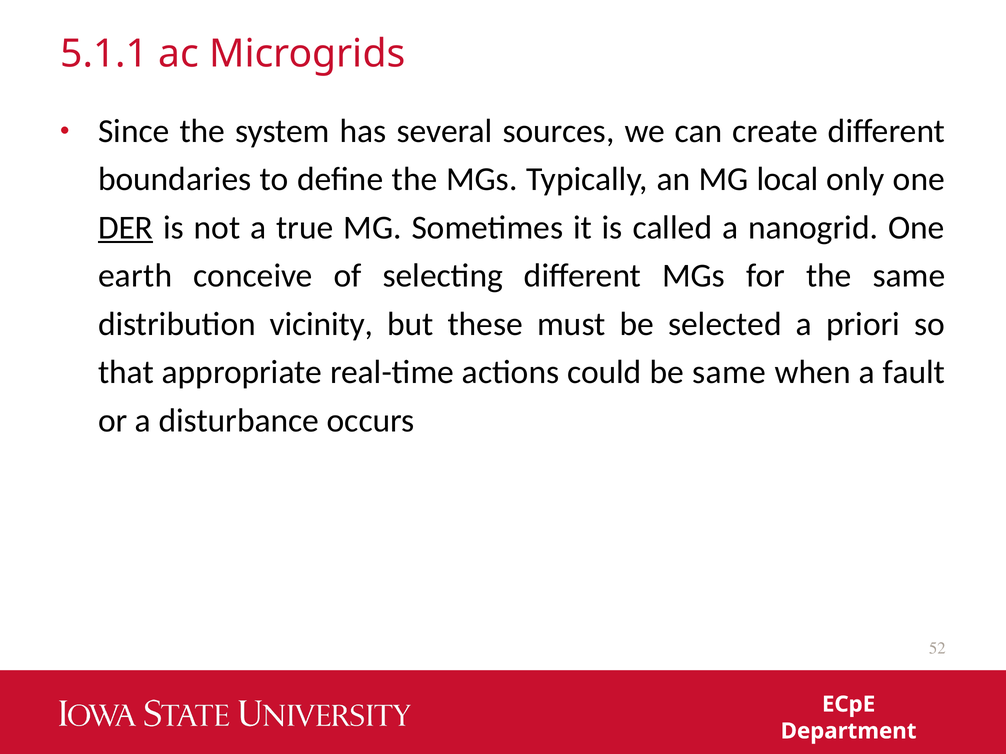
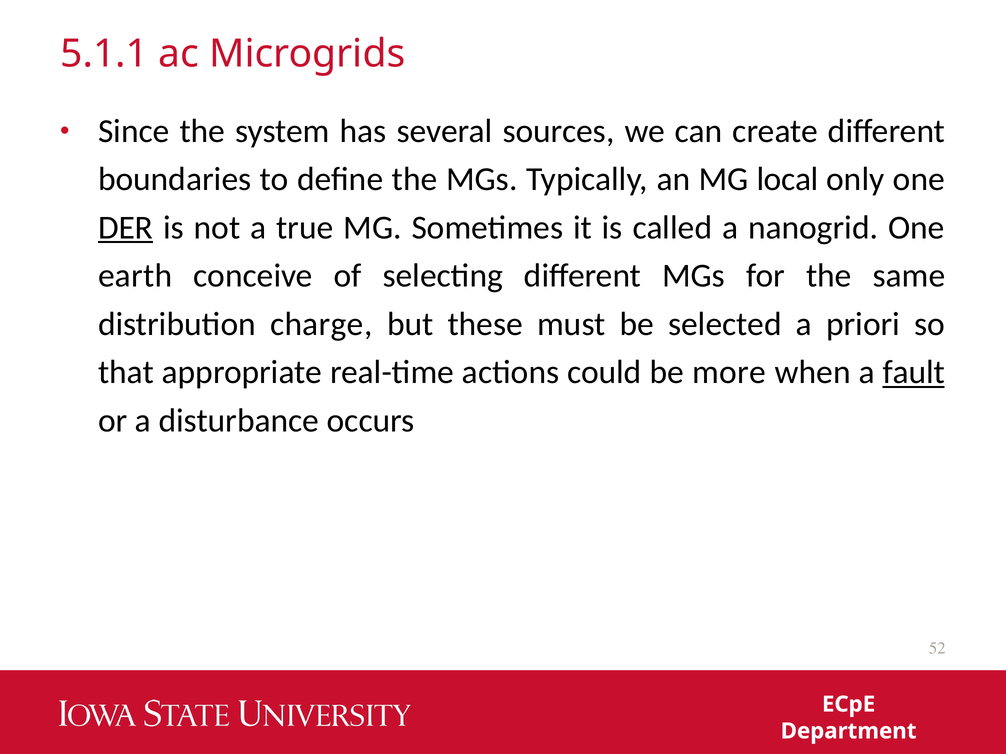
vicinity: vicinity -> charge (321, 324)
be same: same -> more (729, 373)
fault underline: none -> present (914, 373)
